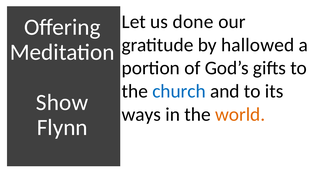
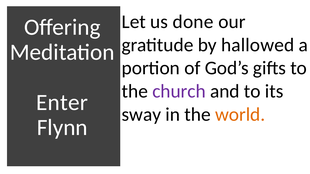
church colour: blue -> purple (179, 92)
Show: Show -> Enter (62, 103)
ways: ways -> sway (141, 115)
